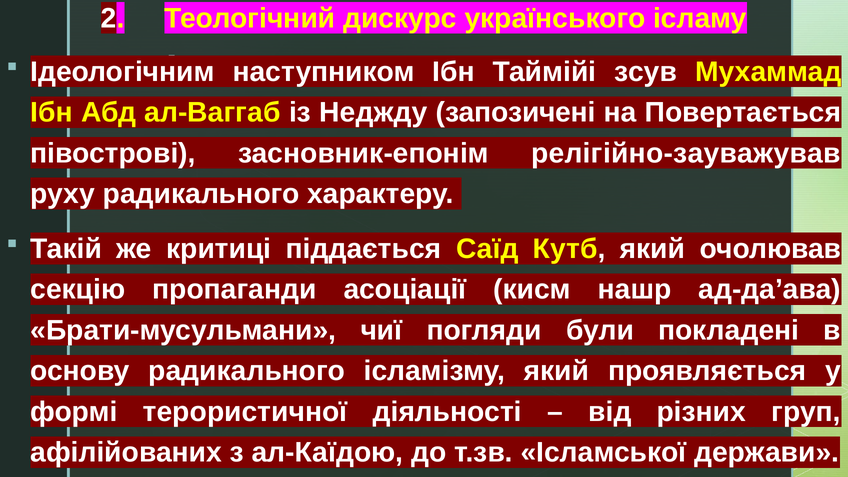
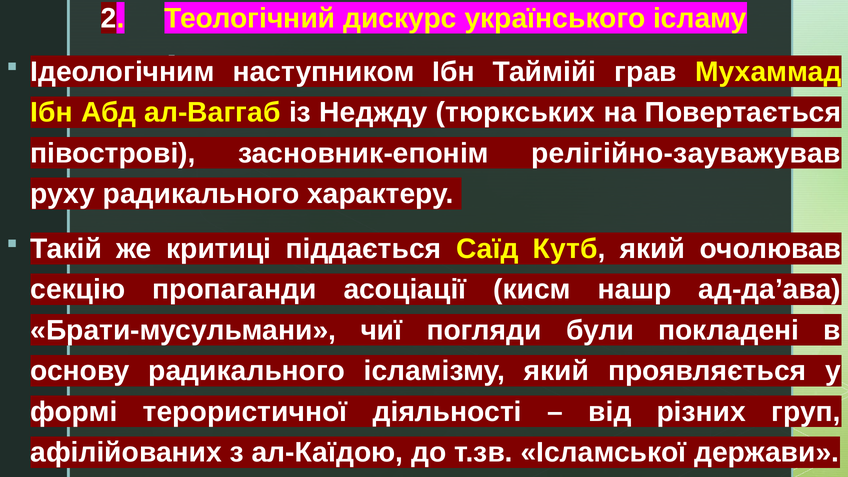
зсув: зсув -> грав (645, 72)
запозичені: запозичені -> тюркських (516, 113)
